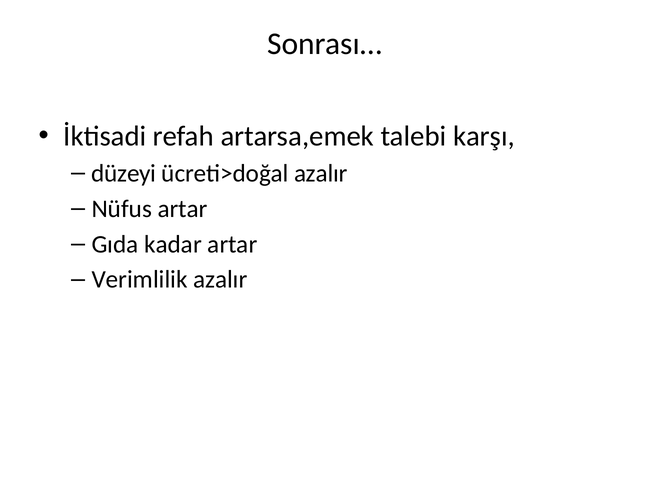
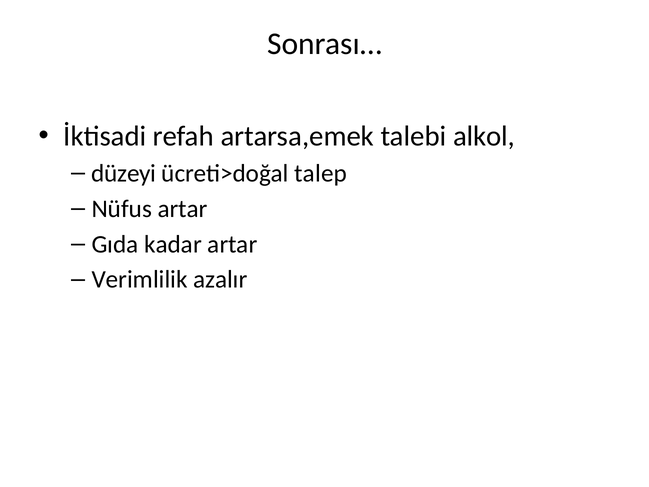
karşı: karşı -> alkol (484, 136)
ücreti>doğal azalır: azalır -> talep (321, 173)
